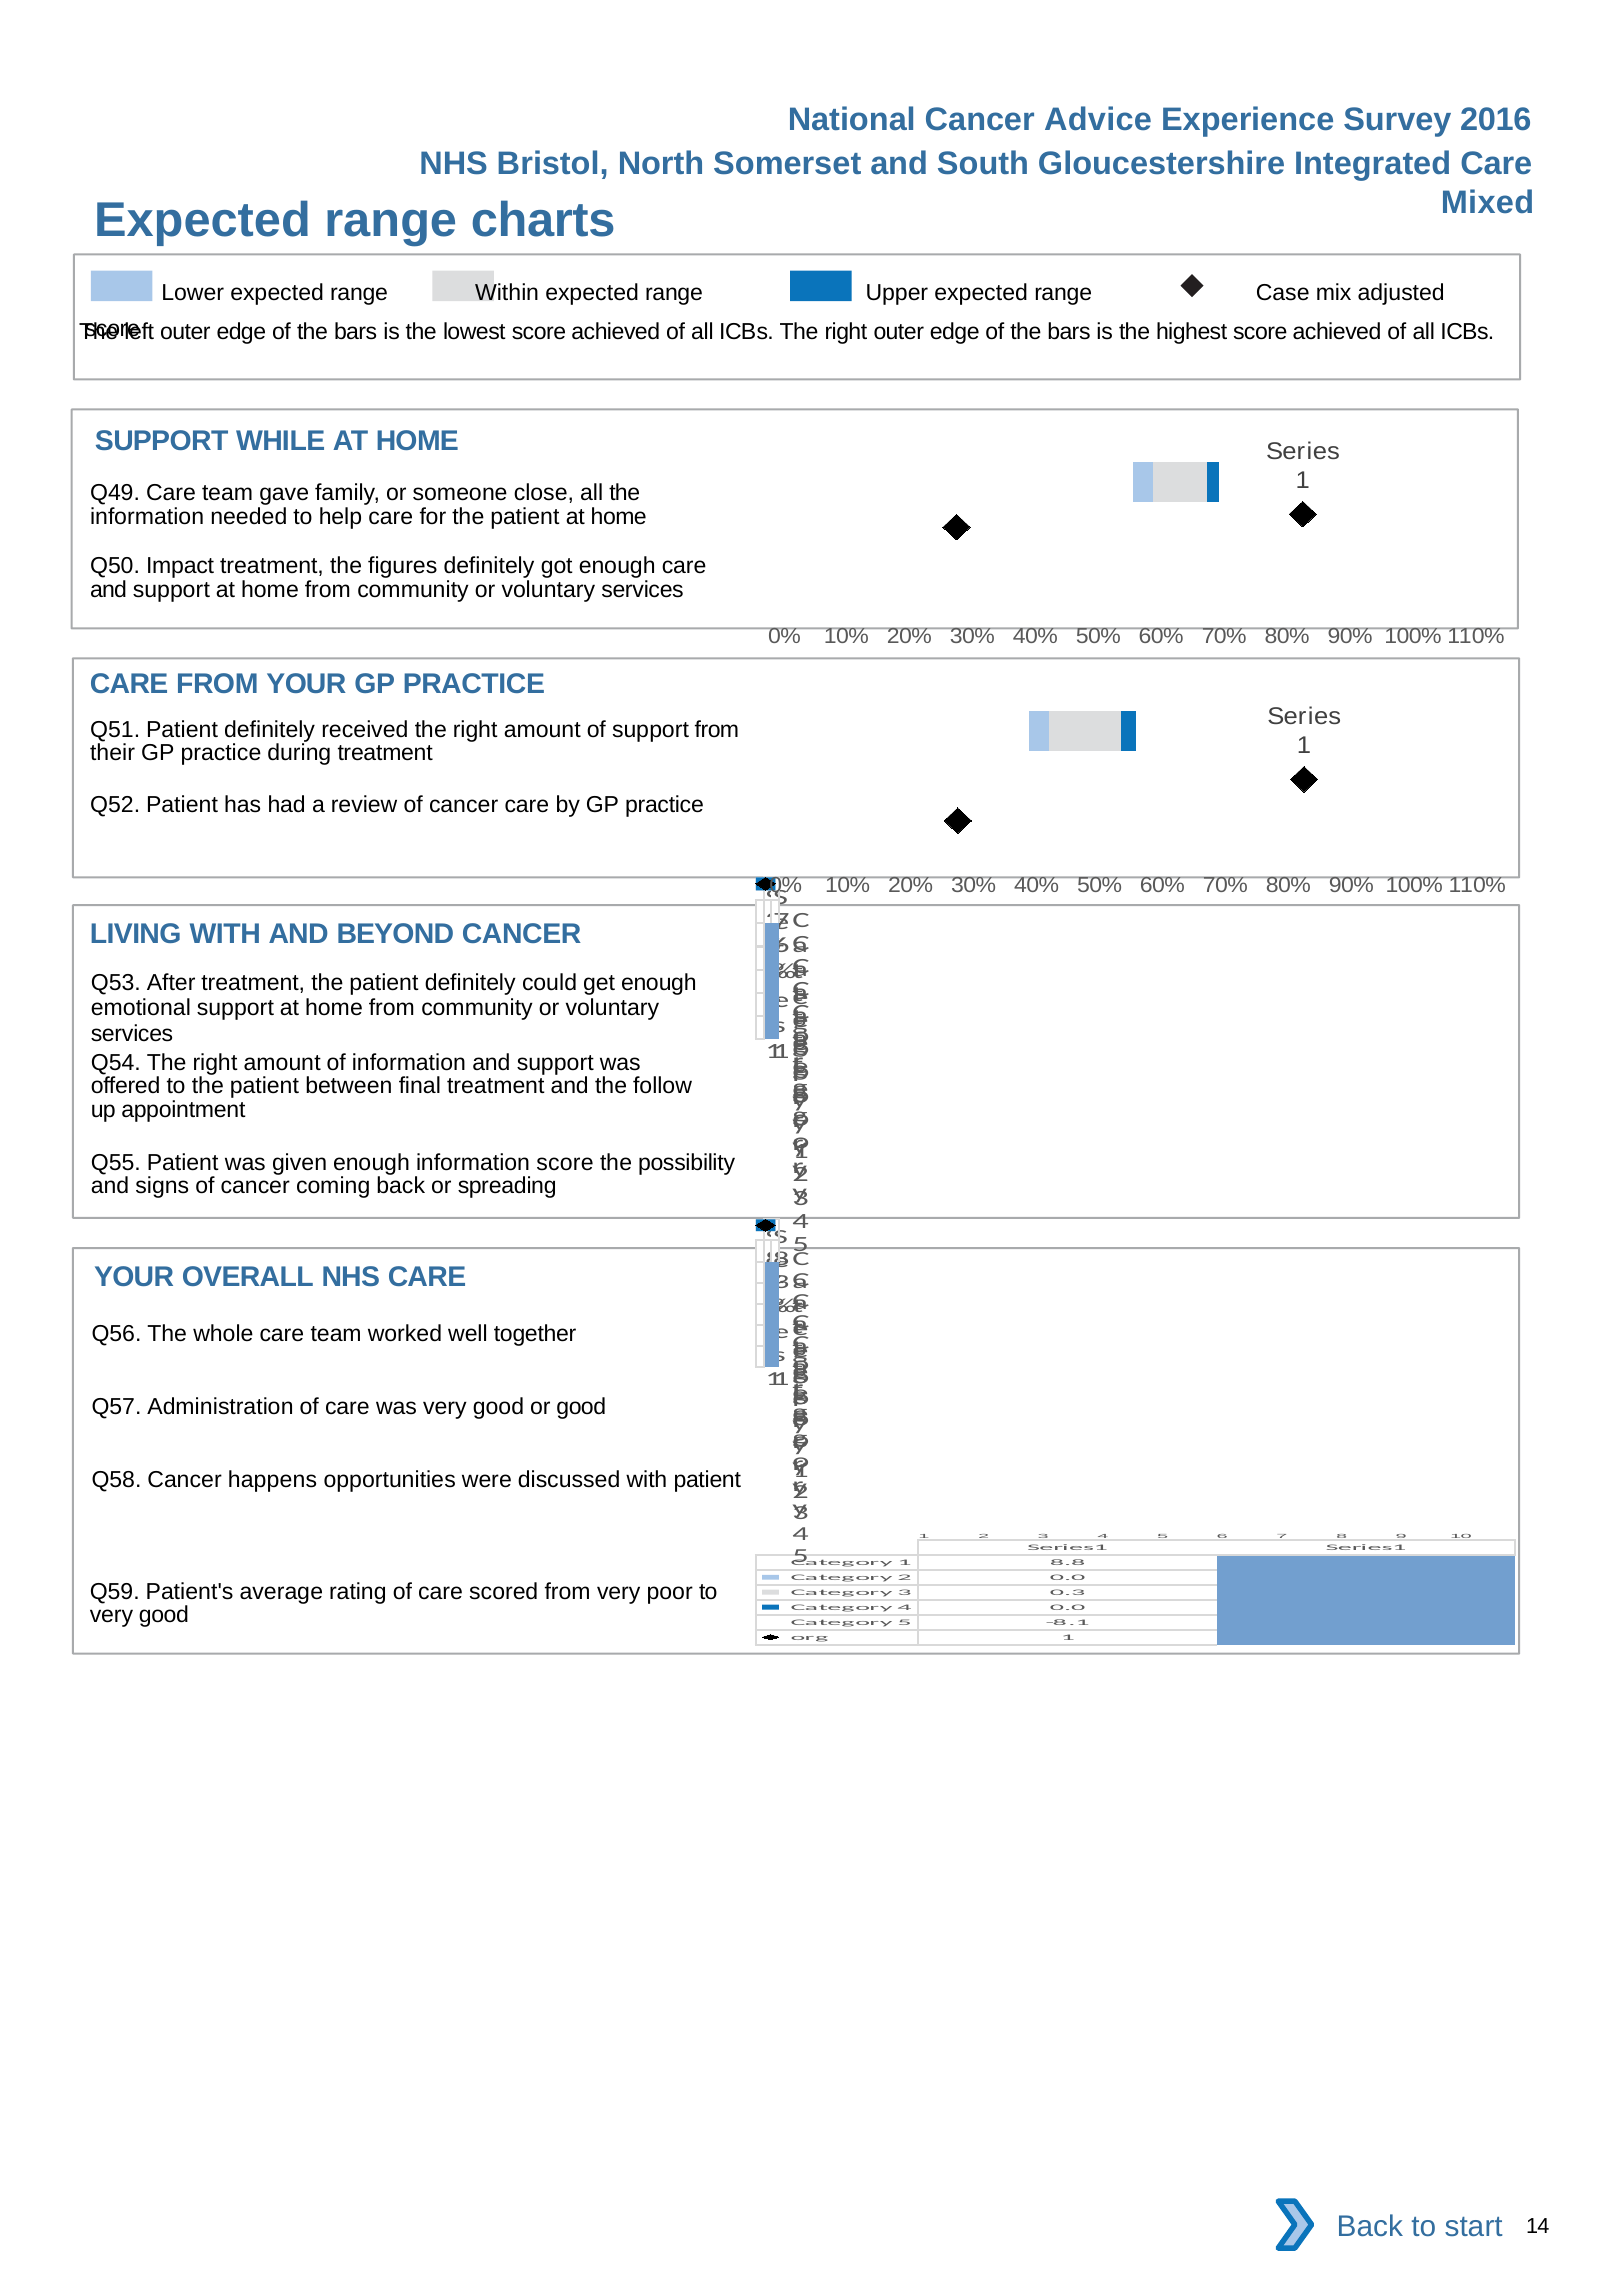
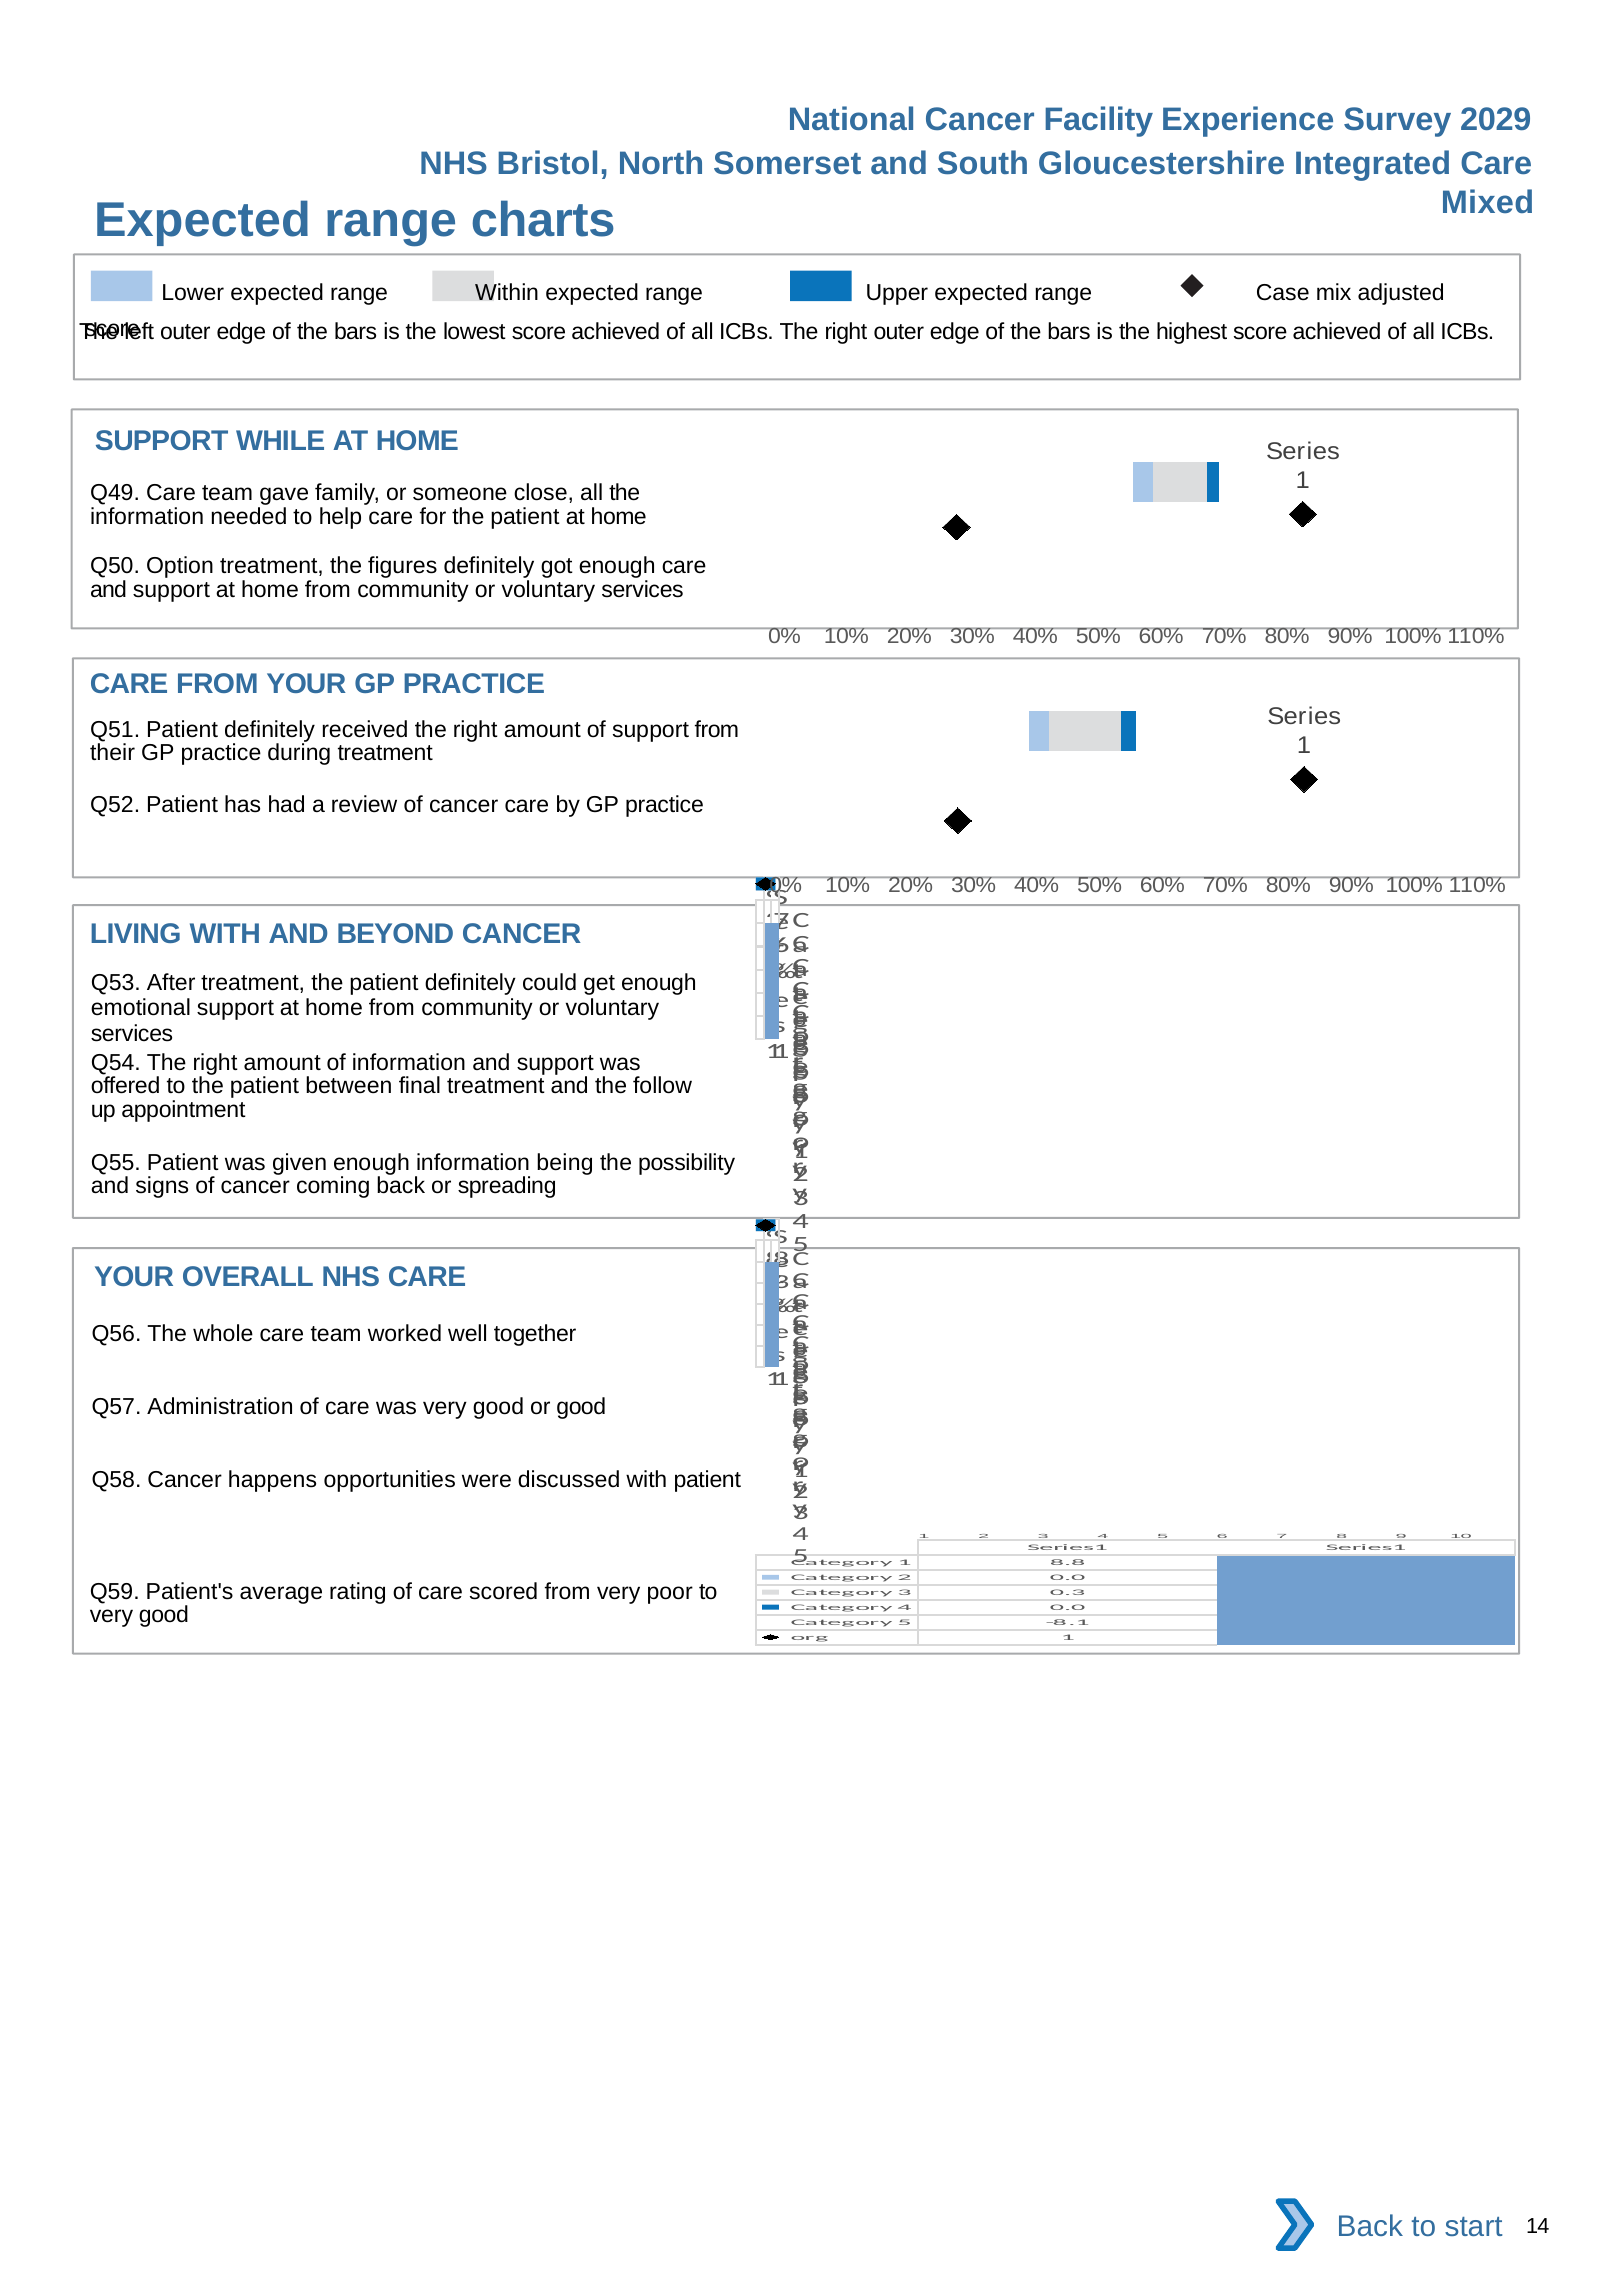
Advice: Advice -> Facility (1098, 120)
2016: 2016 -> 2029 (1496, 120)
Impact: Impact -> Option (180, 566)
information score: score -> being (565, 1163)
